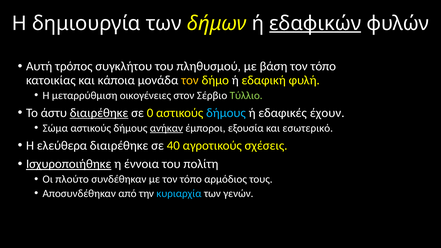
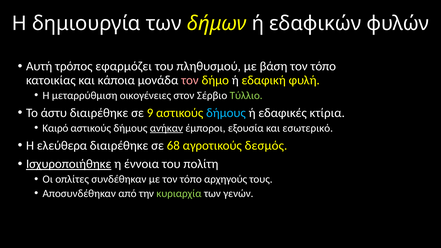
εδαφικών underline: present -> none (315, 23)
συγκλήτου: συγκλήτου -> εφαρμόζει (124, 66)
τον colour: yellow -> pink (190, 80)
διαιρέθηκε underline: present -> none (99, 113)
0: 0 -> 9 (150, 113)
έχουν: έχουν -> κτίρια (327, 113)
Σώμα: Σώμα -> Καιρό (55, 128)
40: 40 -> 68 (173, 146)
σχέσεις: σχέσεις -> δεσμός (266, 146)
πλούτο: πλούτο -> οπλίτες (72, 179)
αρμόδιος: αρμόδιος -> αρχηγούς (226, 179)
κυριαρχία colour: light blue -> light green (179, 193)
